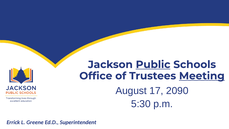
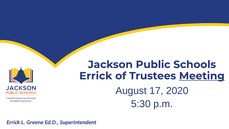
Public underline: present -> none (153, 64)
Office: Office -> Errick (96, 76)
2090: 2090 -> 2020 (177, 91)
